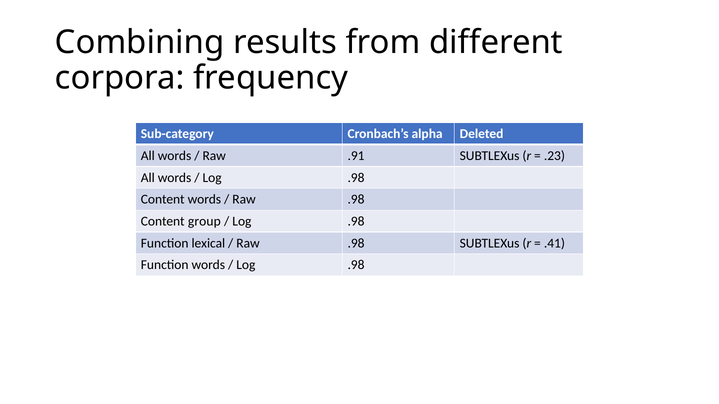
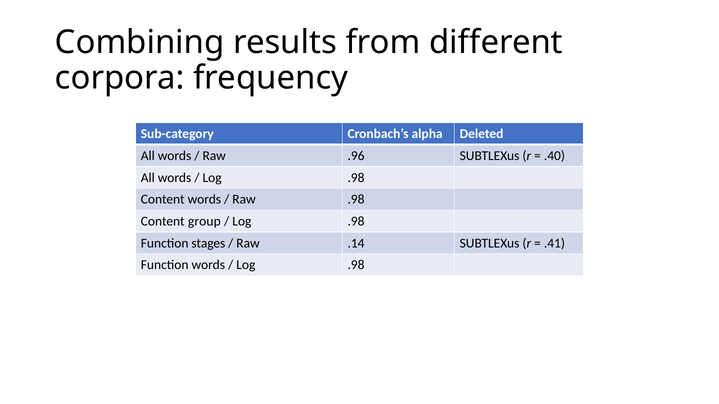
.91: .91 -> .96 (356, 156)
.23: .23 -> .40 (554, 156)
lexical: lexical -> stages (208, 243)
.98: .98 -> .14 (356, 243)
